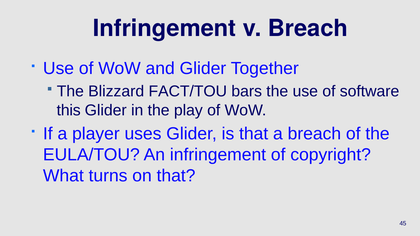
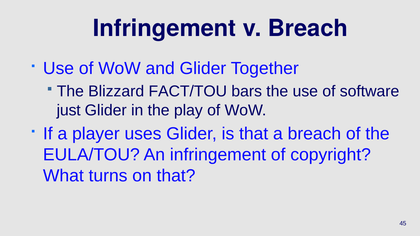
this: this -> just (69, 110)
